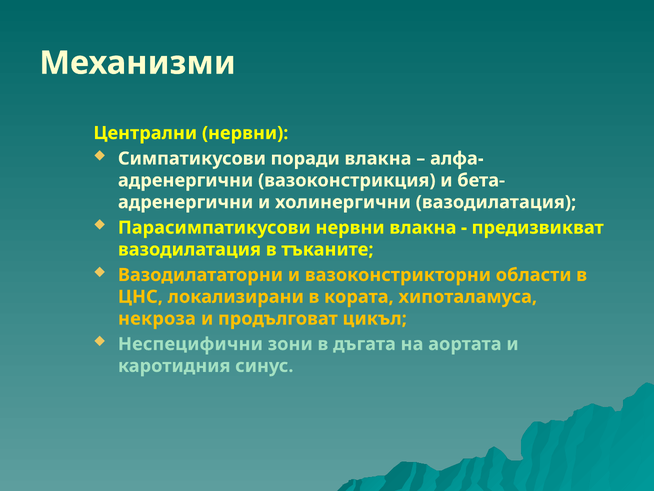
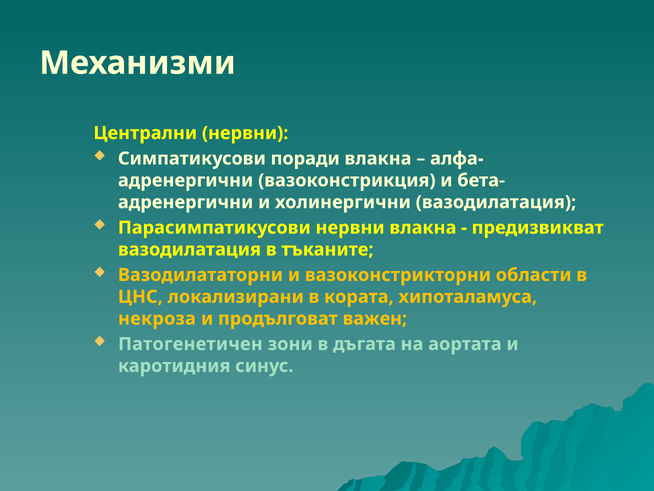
цикъл: цикъл -> важен (375, 318)
Неспецифични: Неспецифични -> Патогенетичен (190, 344)
